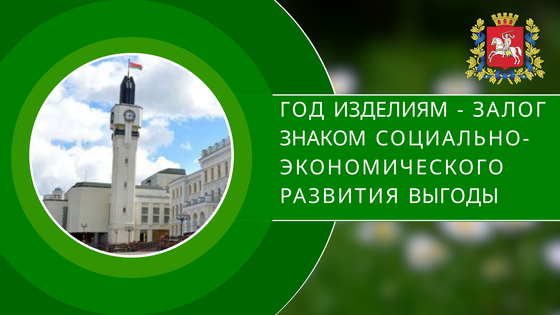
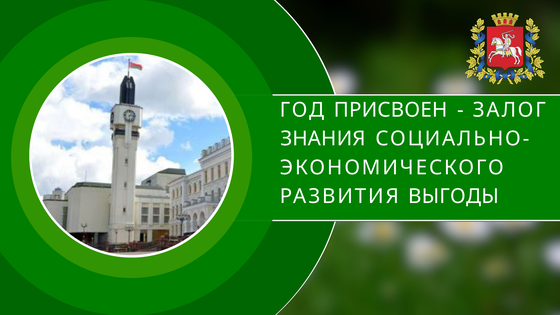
ИЗДЕЛИЯМ: ИЗДЕЛИЯМ -> ПРИСВОЕН (391, 110)
ЗНАКОМ: ЗНАКОМ -> ЗНАНИЯ (323, 139)
